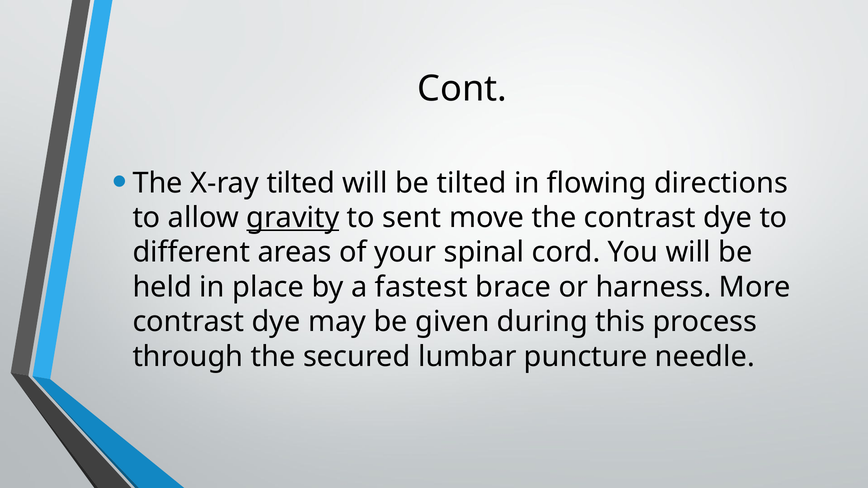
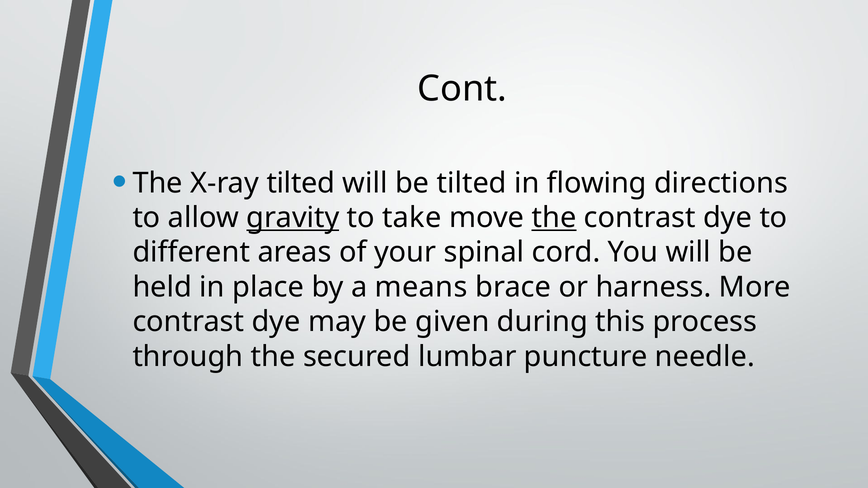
sent: sent -> take (412, 218)
the underline: none -> present (554, 218)
fastest: fastest -> means (421, 287)
